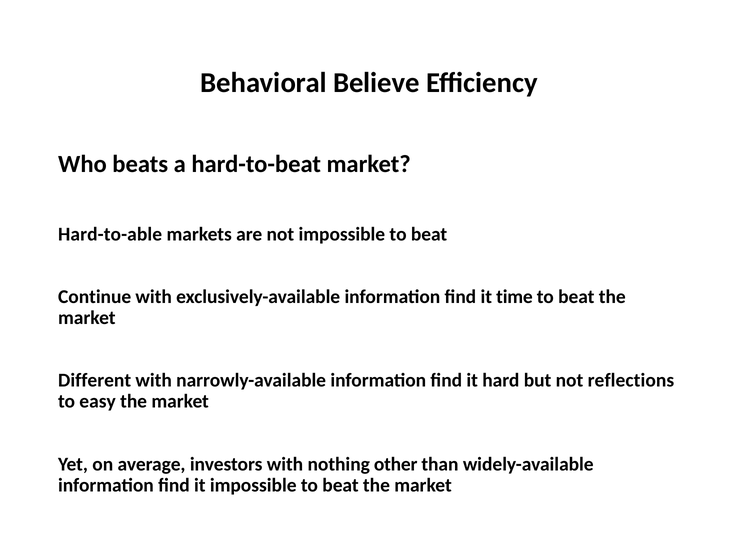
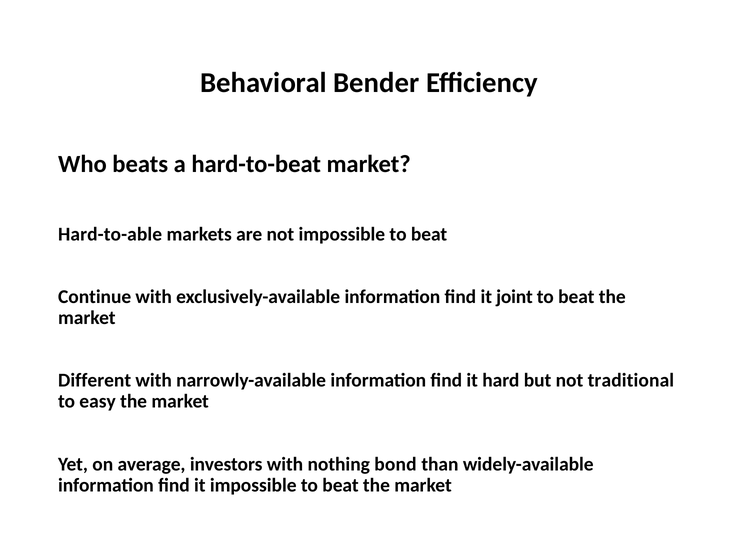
Believe: Believe -> Bender (376, 83)
time: time -> joint (514, 296)
reflections: reflections -> traditional (631, 380)
other: other -> bond (395, 464)
